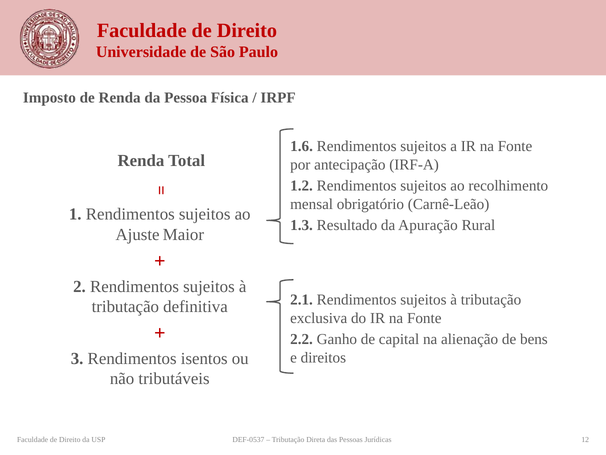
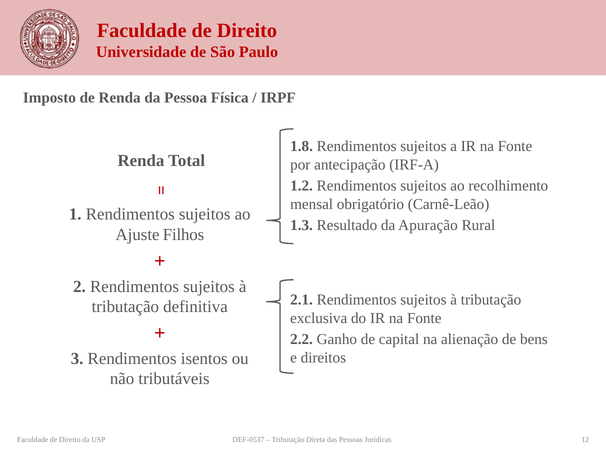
1.6: 1.6 -> 1.8 (302, 146)
Maior: Maior -> Filhos (184, 234)
